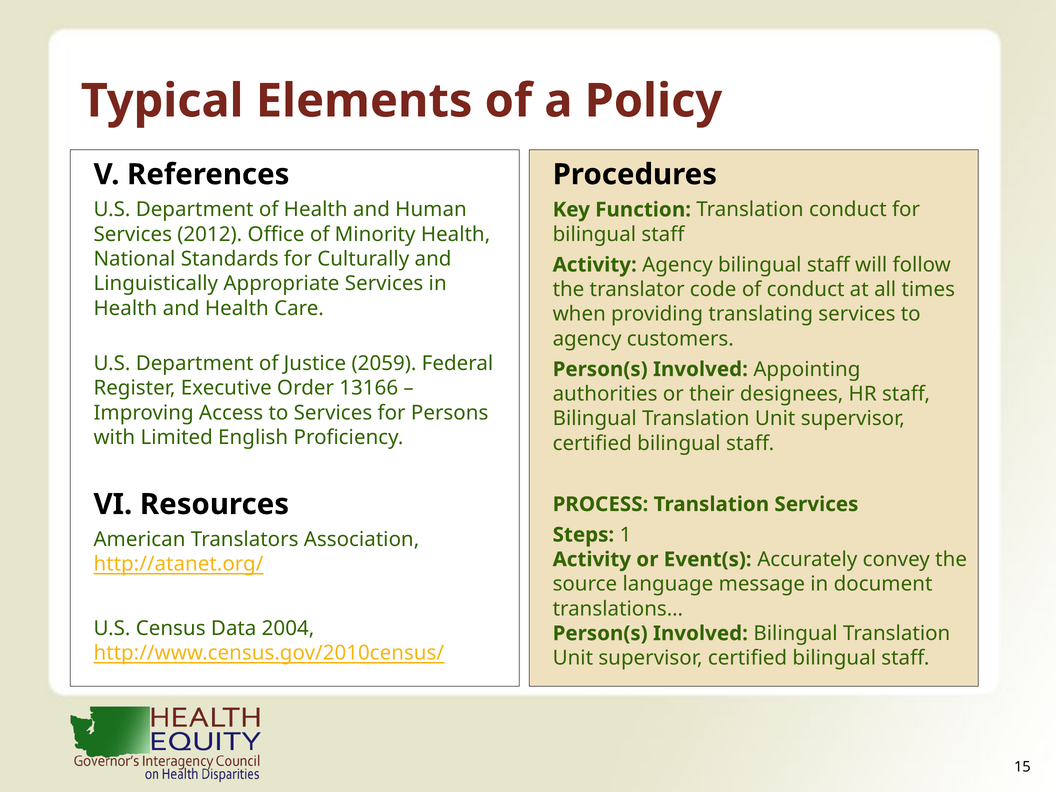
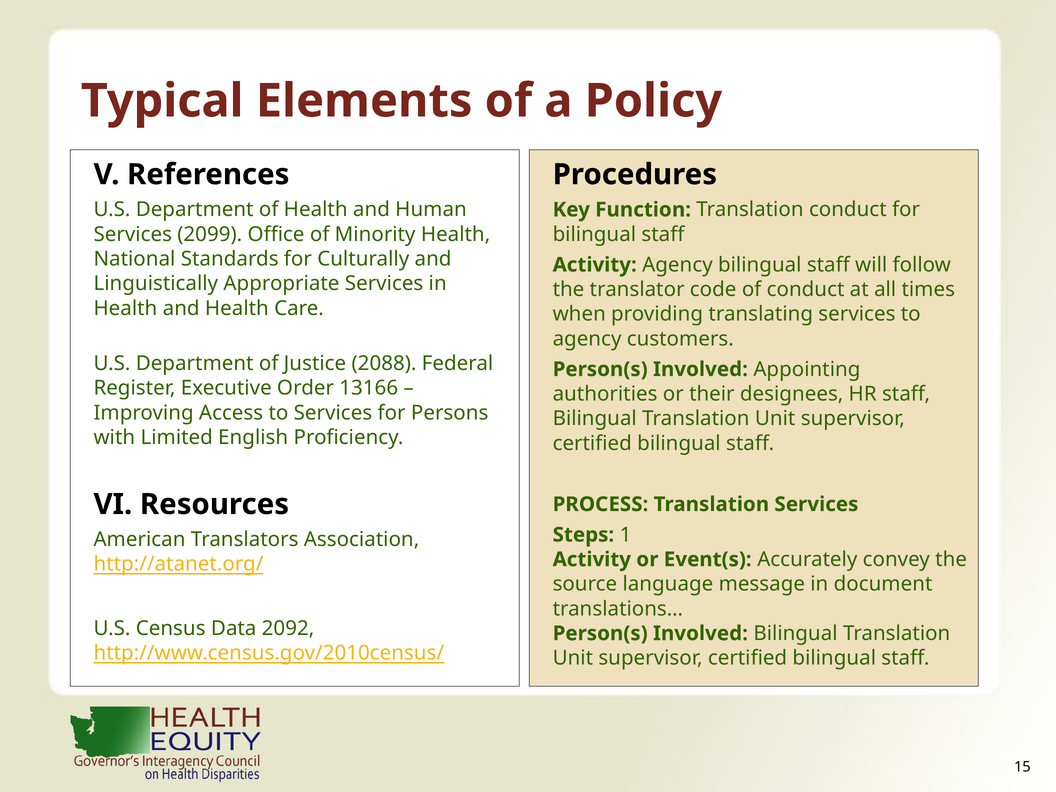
2012: 2012 -> 2099 (210, 234)
2059: 2059 -> 2088 (384, 363)
2004: 2004 -> 2092 (288, 629)
